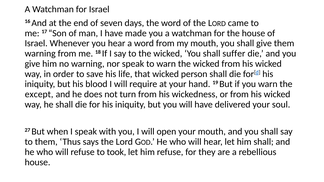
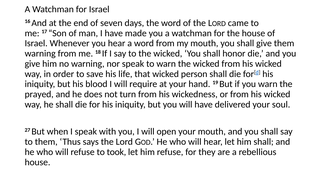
suffer: suffer -> honor (234, 54)
except: except -> prayed (39, 94)
